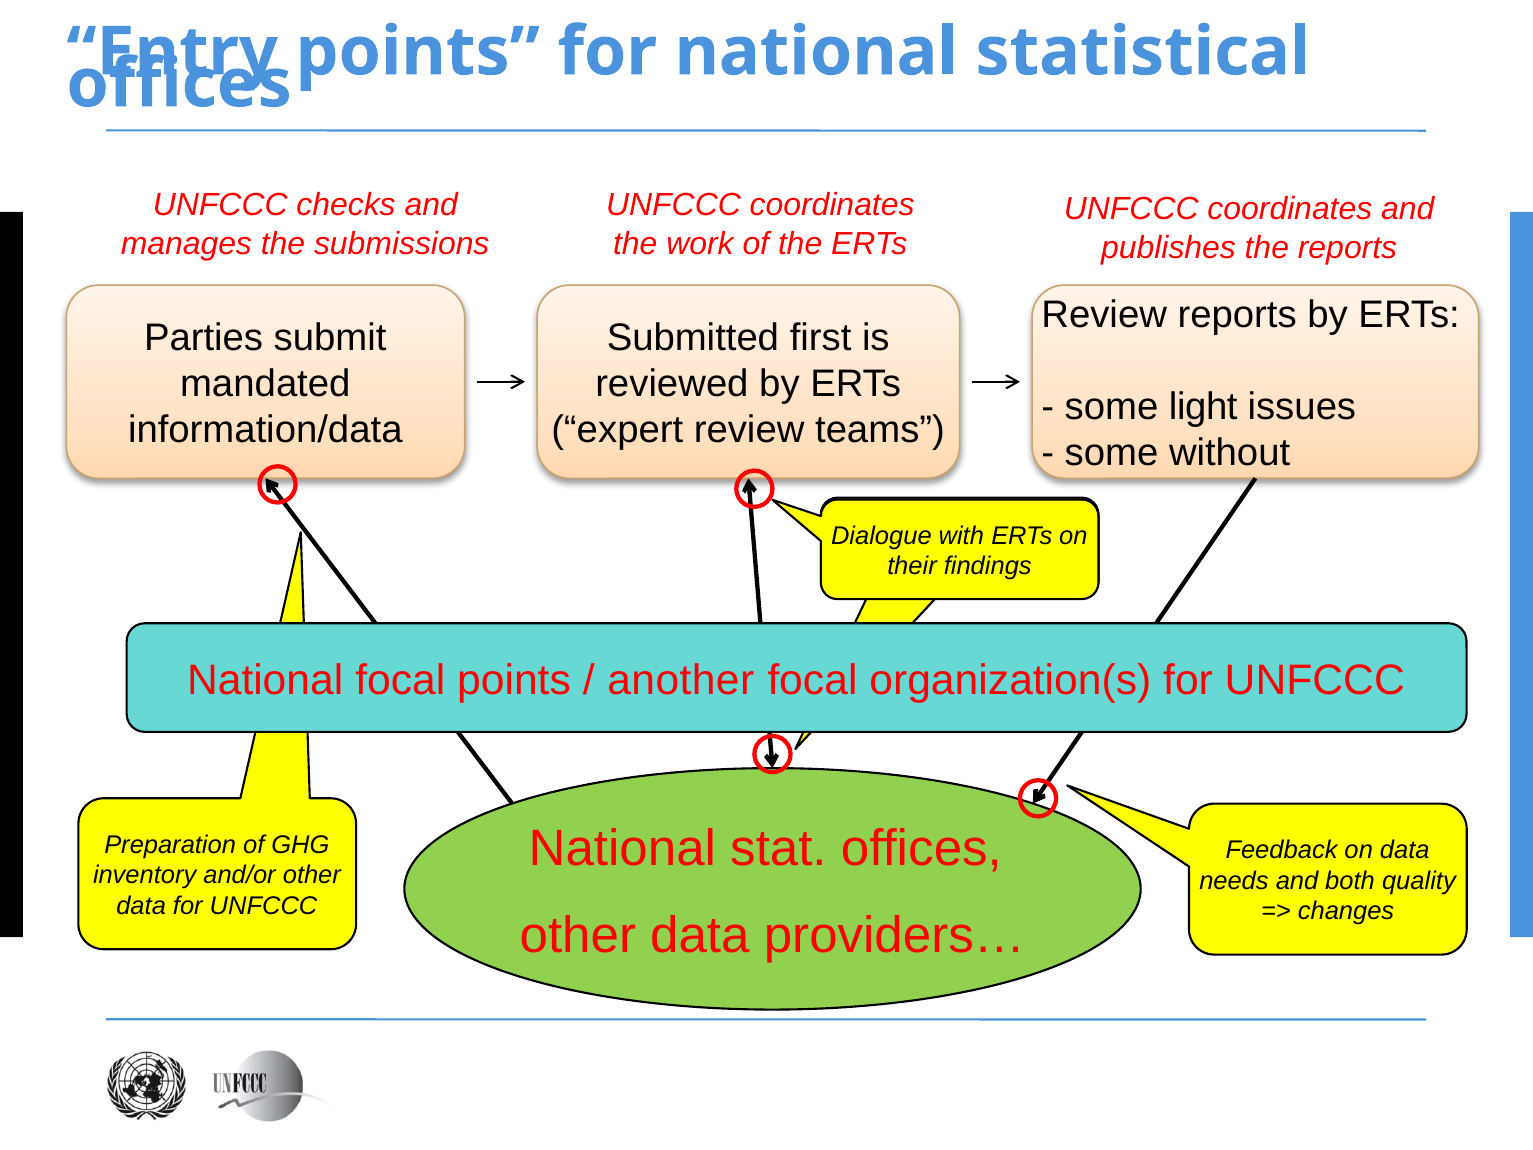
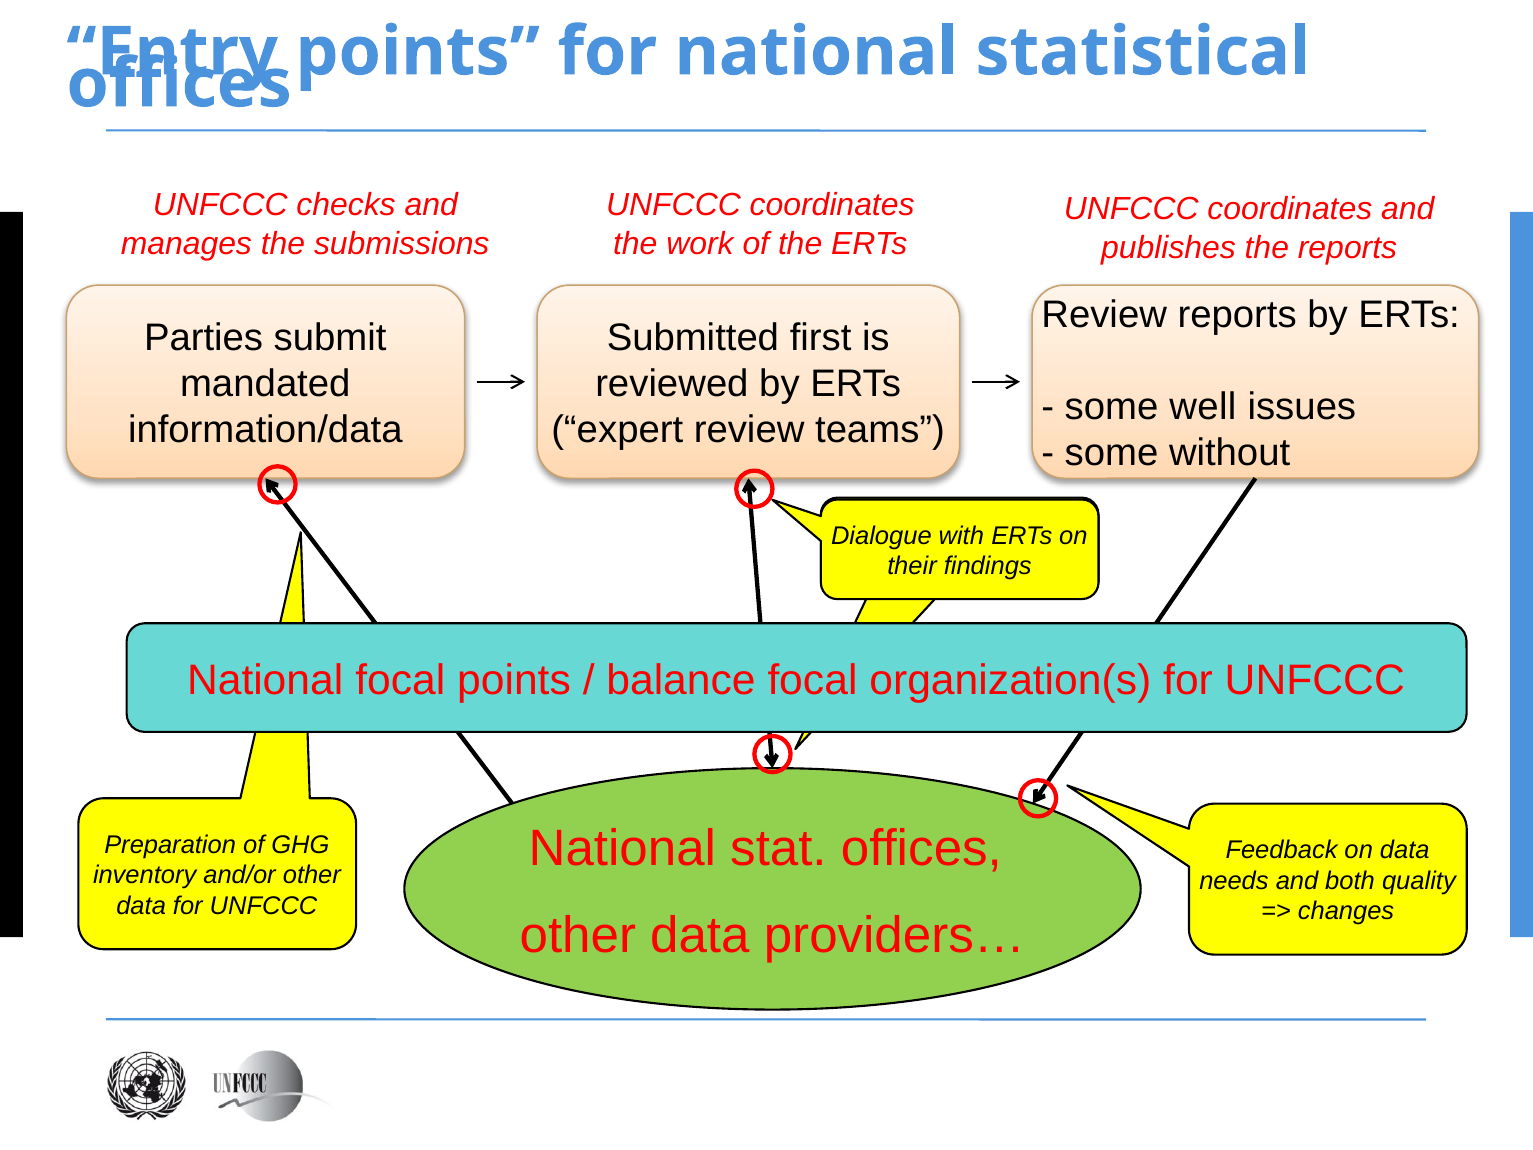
light: light -> well (1203, 407)
another: another -> balance (681, 680)
